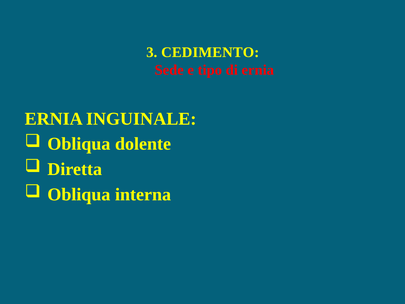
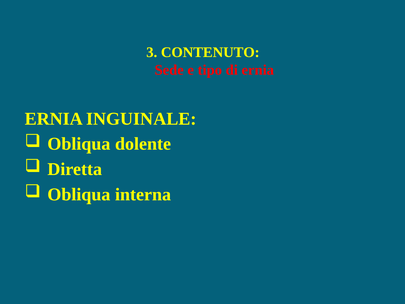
CEDIMENTO: CEDIMENTO -> CONTENUTO (210, 52)
